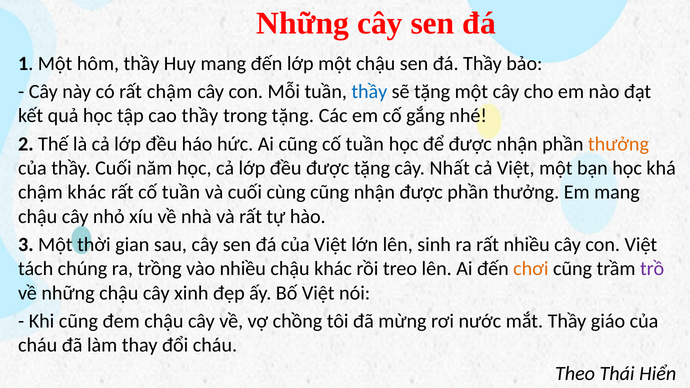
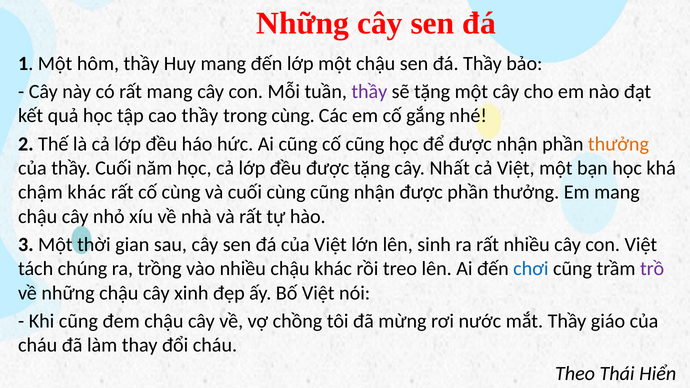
rất chậm: chậm -> mang (170, 92)
thầy colour: blue -> purple (369, 92)
trong tặng: tặng -> cùng (293, 116)
cũng cố tuần: tuần -> cũng (365, 144)
rất cố tuần: tuần -> cùng (181, 192)
chơi colour: orange -> blue (531, 269)
